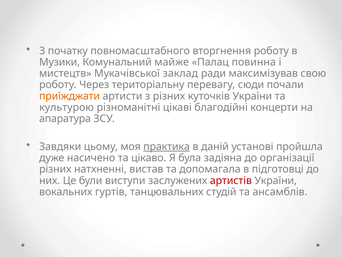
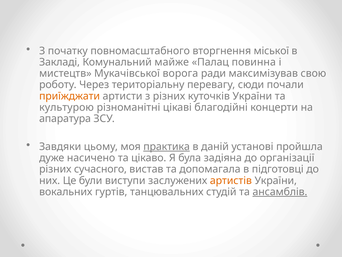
вторгнення роботу: роботу -> міської (271, 51)
Музики: Музики -> Закладі (60, 62)
заклад: заклад -> ворога (180, 73)
натхненні: натхненні -> сучасного (100, 169)
артистів colour: red -> orange (231, 180)
ансамблів underline: none -> present (280, 192)
